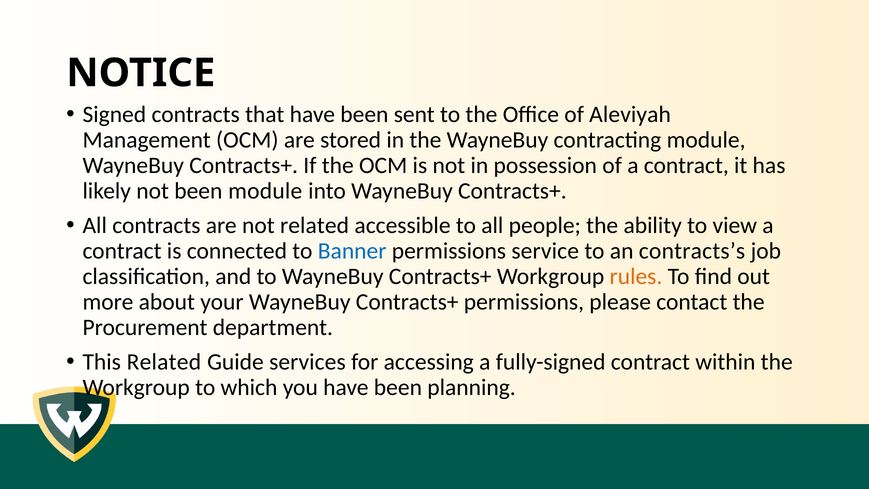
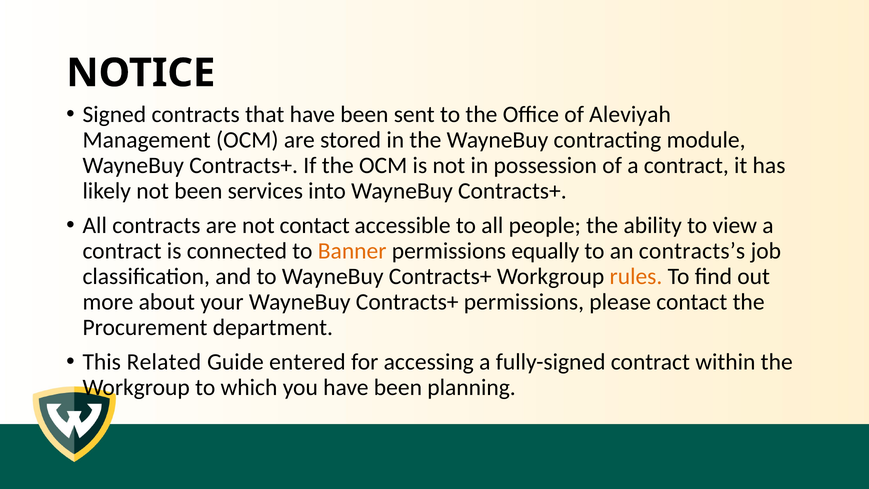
been module: module -> services (265, 191)
not related: related -> contact (315, 225)
Banner colour: blue -> orange (352, 251)
service: service -> equally (545, 251)
services: services -> entered (307, 362)
